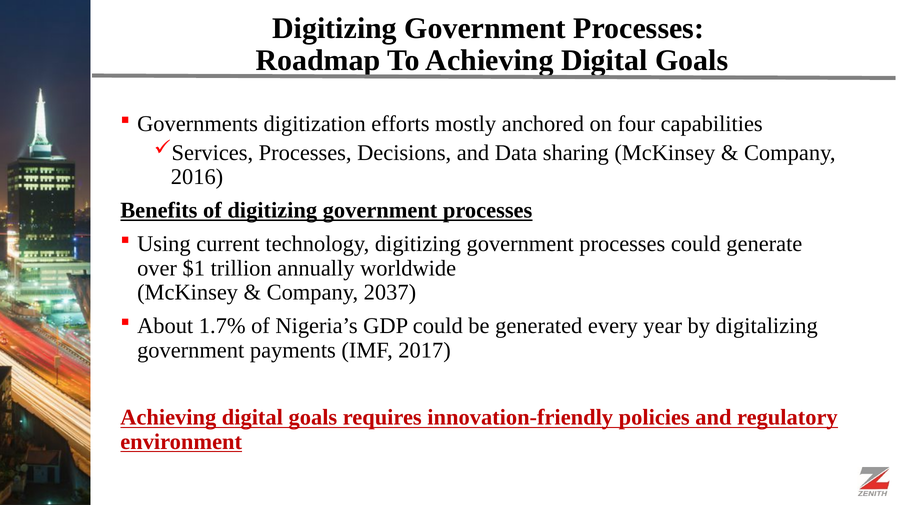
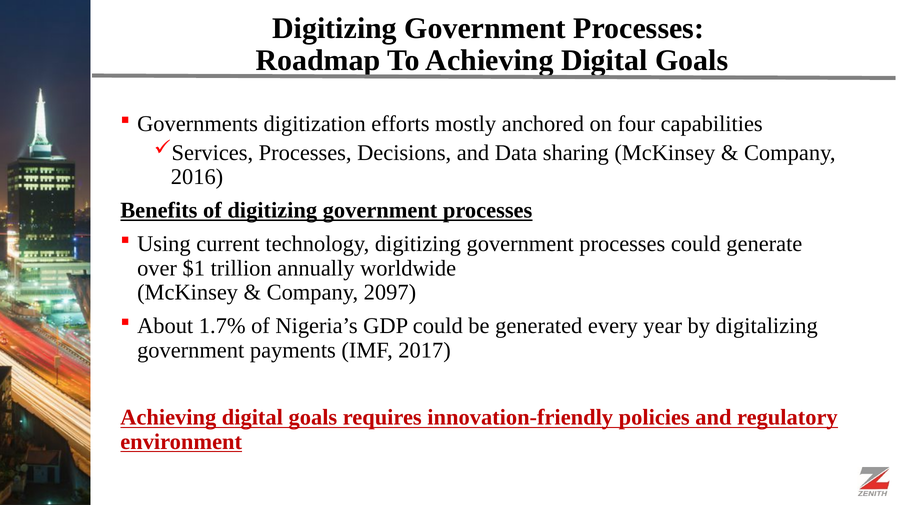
2037: 2037 -> 2097 (390, 293)
